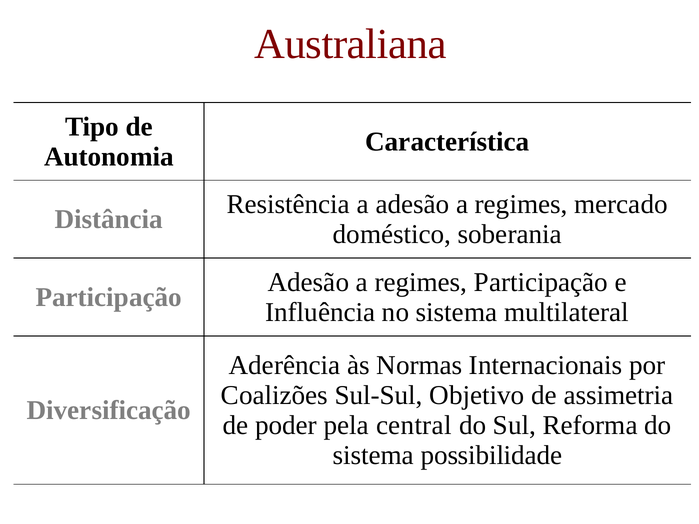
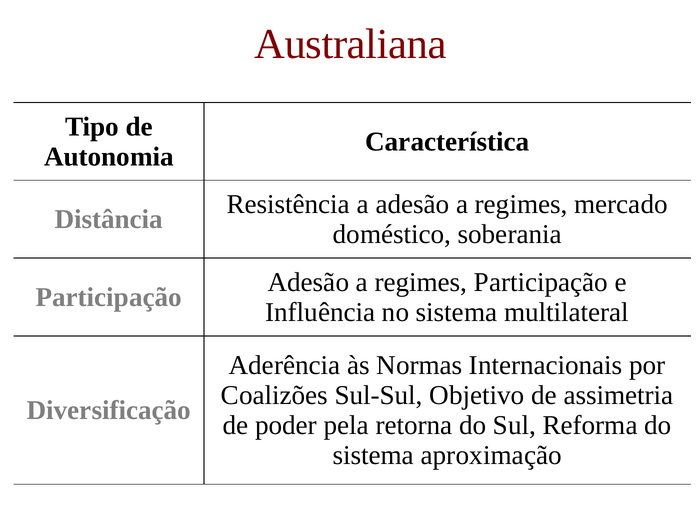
central: central -> retorna (414, 426)
possibilidade: possibilidade -> aproximação (491, 456)
